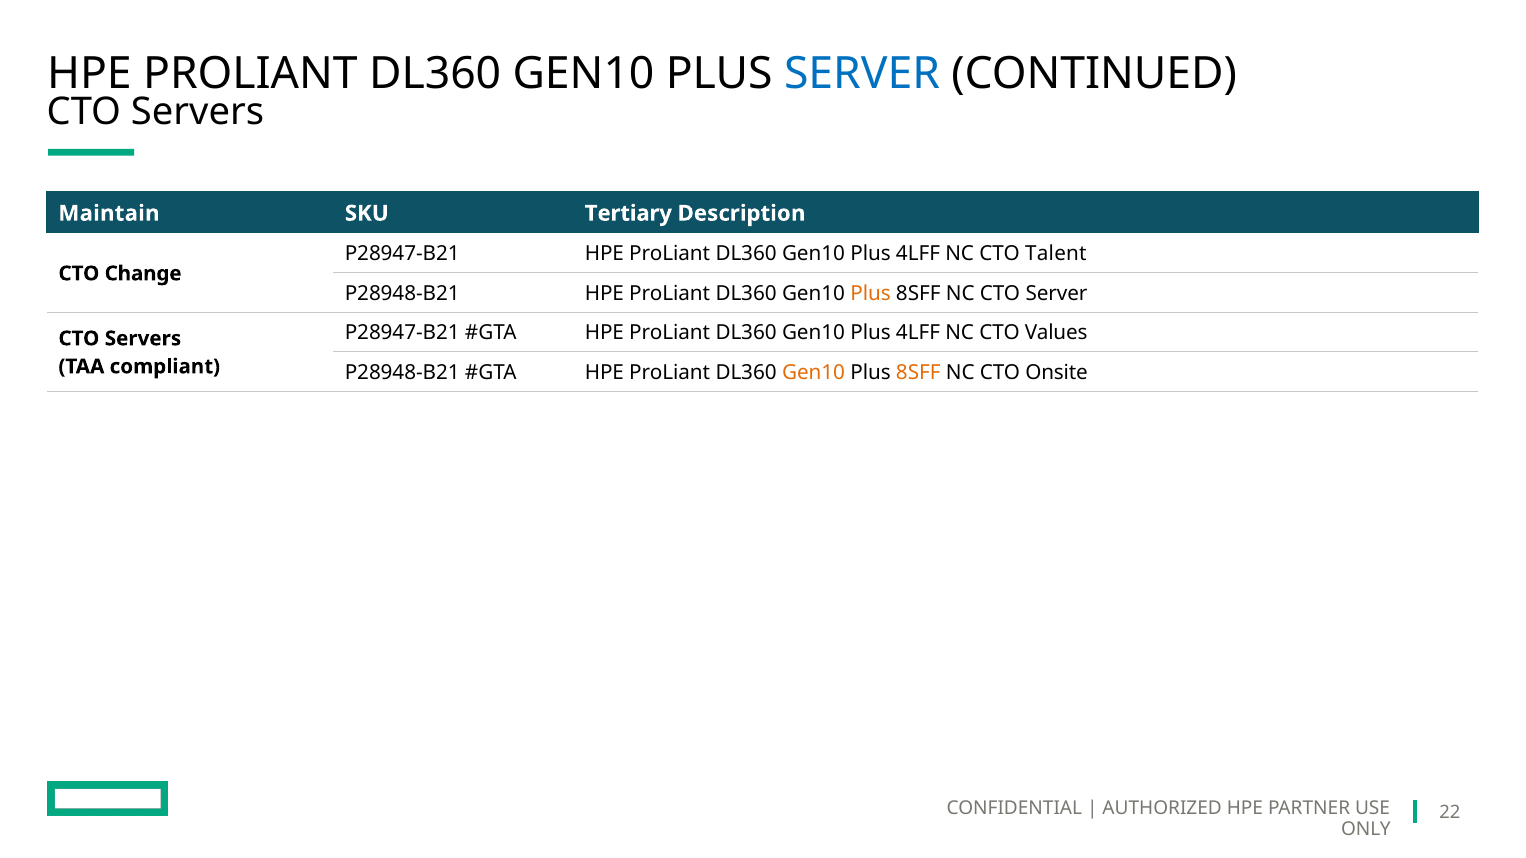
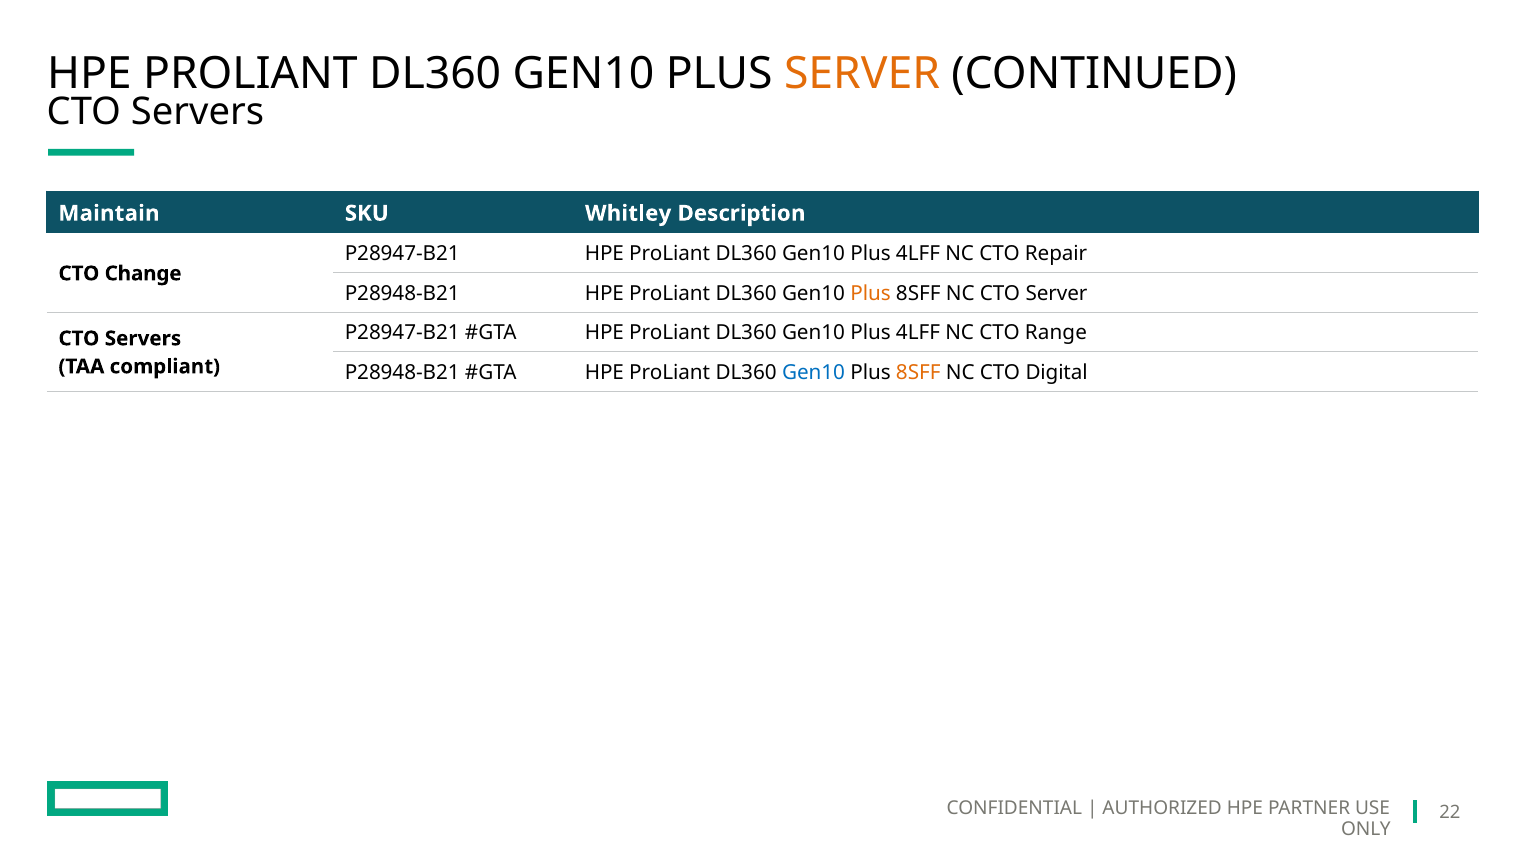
SERVER colour: blue -> orange (862, 74)
Tertiary: Tertiary -> Whitley (628, 213)
Talent: Talent -> Repair (1056, 254)
Values: Values -> Range (1056, 333)
Gen10 colour: orange -> blue (814, 372)
Onsite: Onsite -> Digital (1057, 372)
